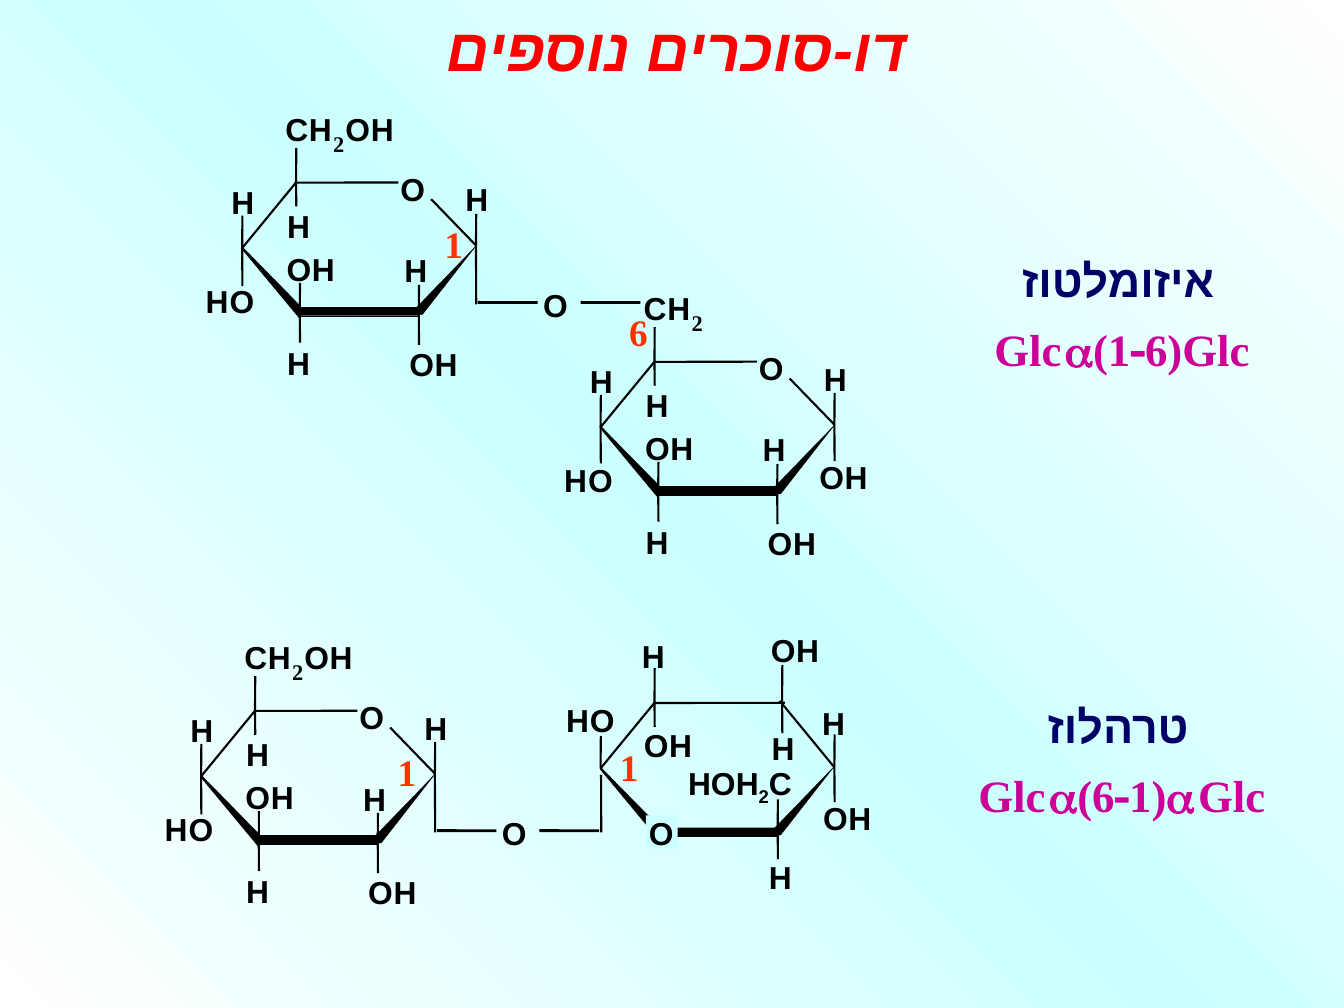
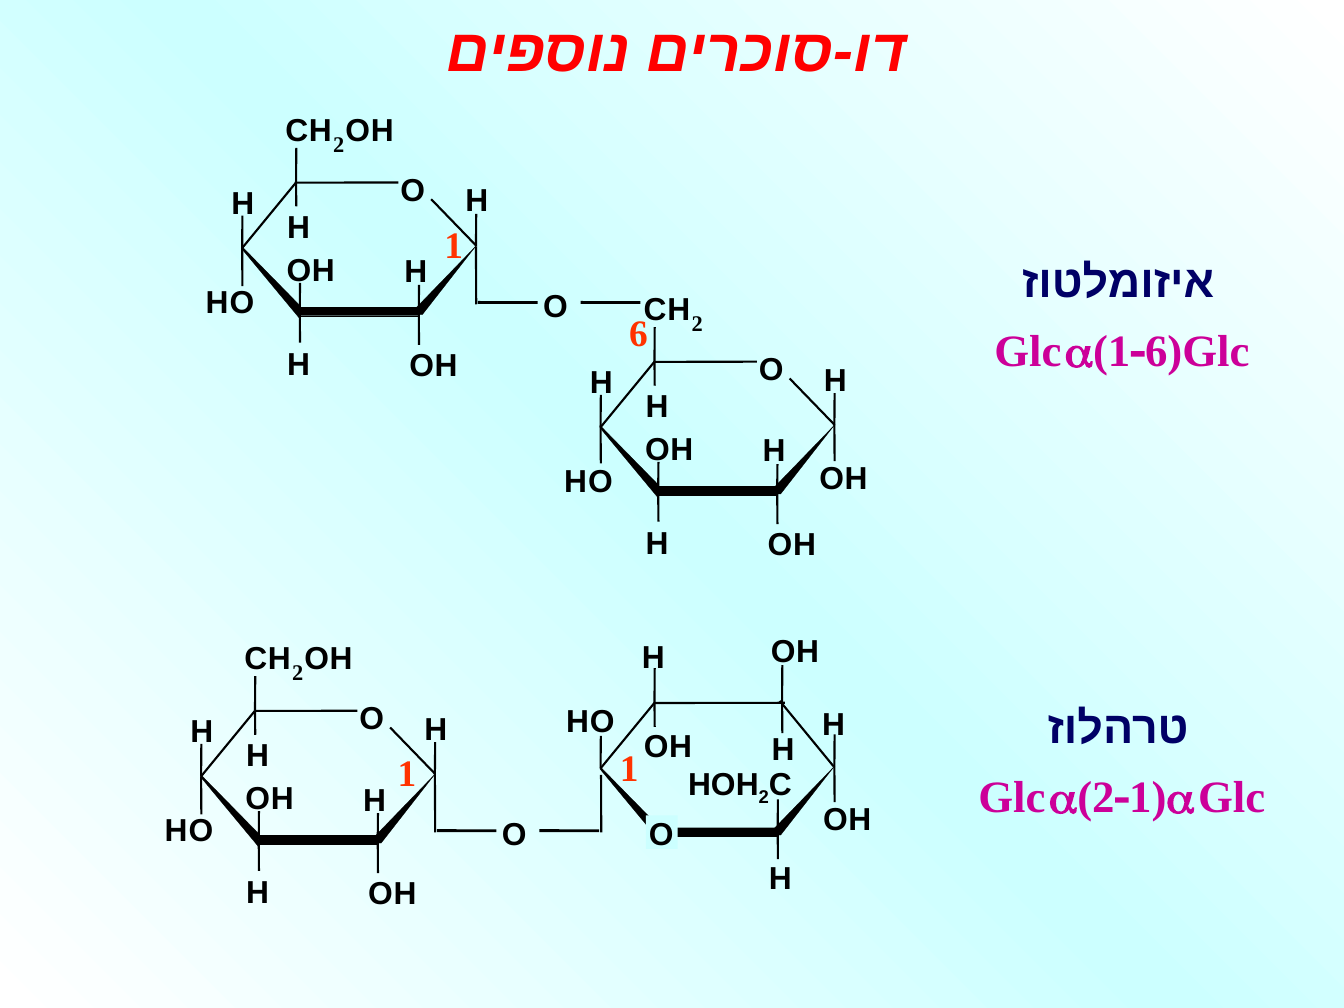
6: 6 -> 2 (1096, 798)
